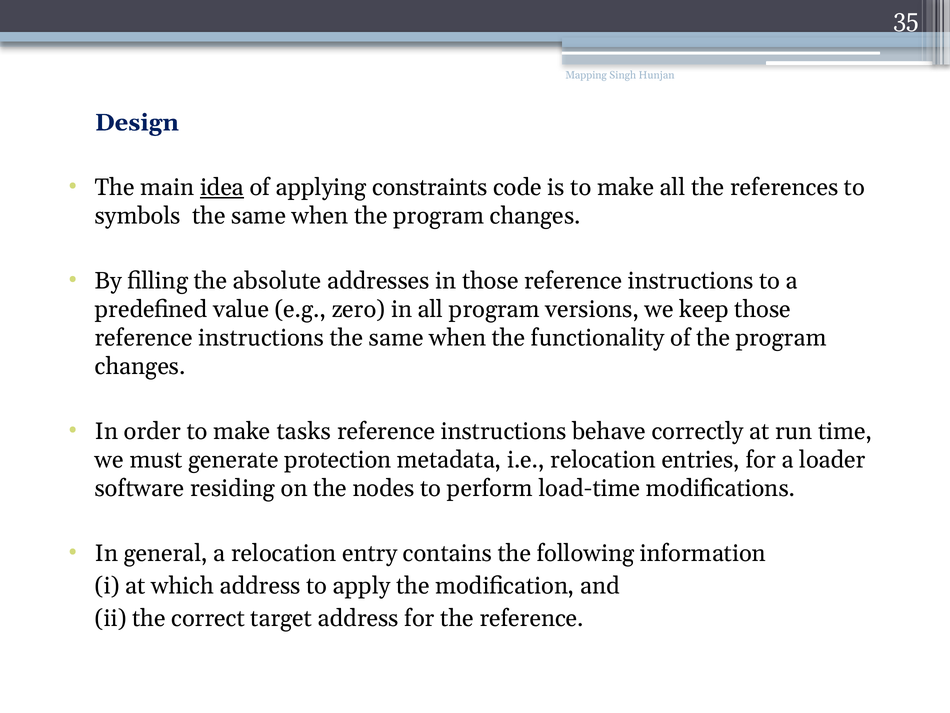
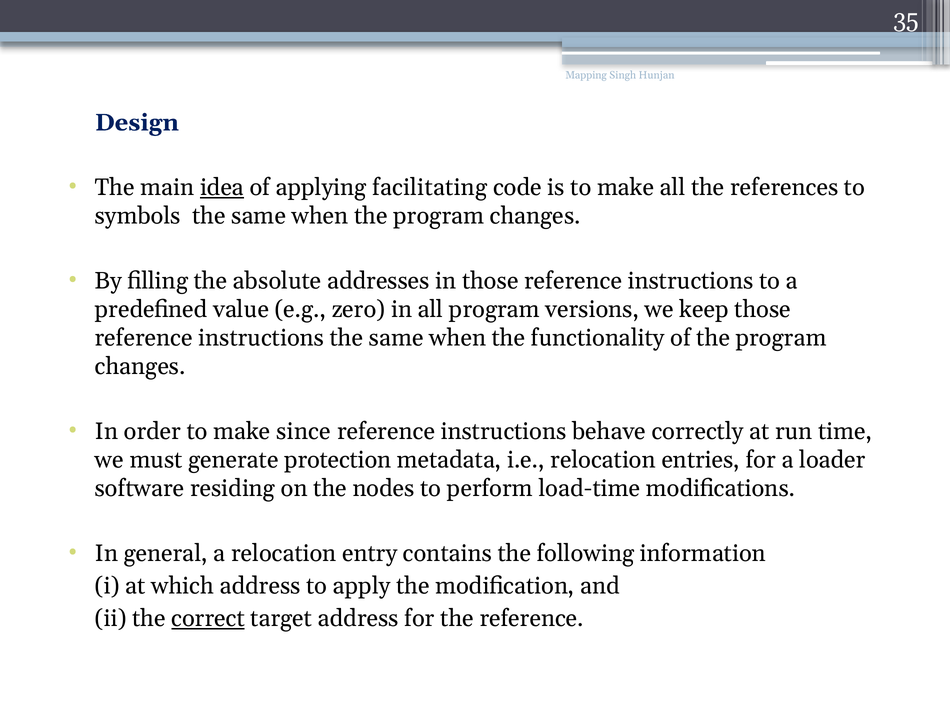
constraints: constraints -> facilitating (430, 187)
tasks: tasks -> since (304, 431)
correct underline: none -> present (208, 618)
